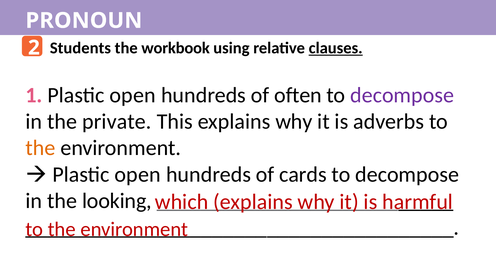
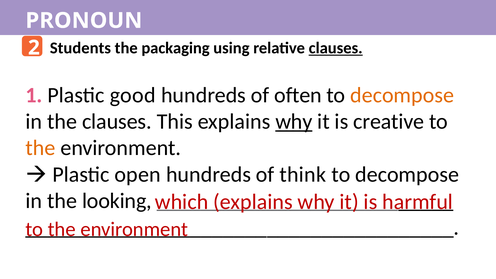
workbook: workbook -> packaging (176, 48)
1 Plastic open: open -> good (133, 95)
decompose colour: purple -> orange (402, 95)
the private: private -> clauses (117, 122)
why underline: none -> present (294, 122)
adverbs: adverbs -> creative (389, 122)
cards: cards -> think (303, 175)
